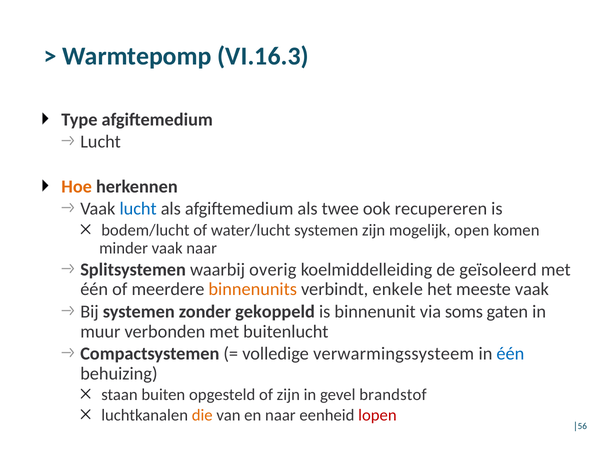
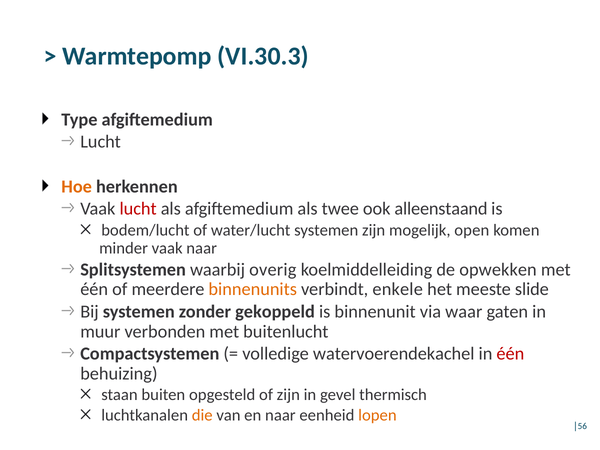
VI.16.3: VI.16.3 -> VI.30.3 (263, 56)
lucht colour: blue -> red (138, 209)
recupereren: recupereren -> alleenstaand (441, 209)
geïsoleerd: geïsoleerd -> opwekken (498, 270)
meeste vaak: vaak -> slide (532, 289)
soms: soms -> waar (464, 312)
verwarmingssysteem: verwarmingssysteem -> watervoerendekachel (394, 354)
één colour: blue -> red (510, 354)
brandstof: brandstof -> thermisch (393, 395)
lopen colour: red -> orange (377, 415)
